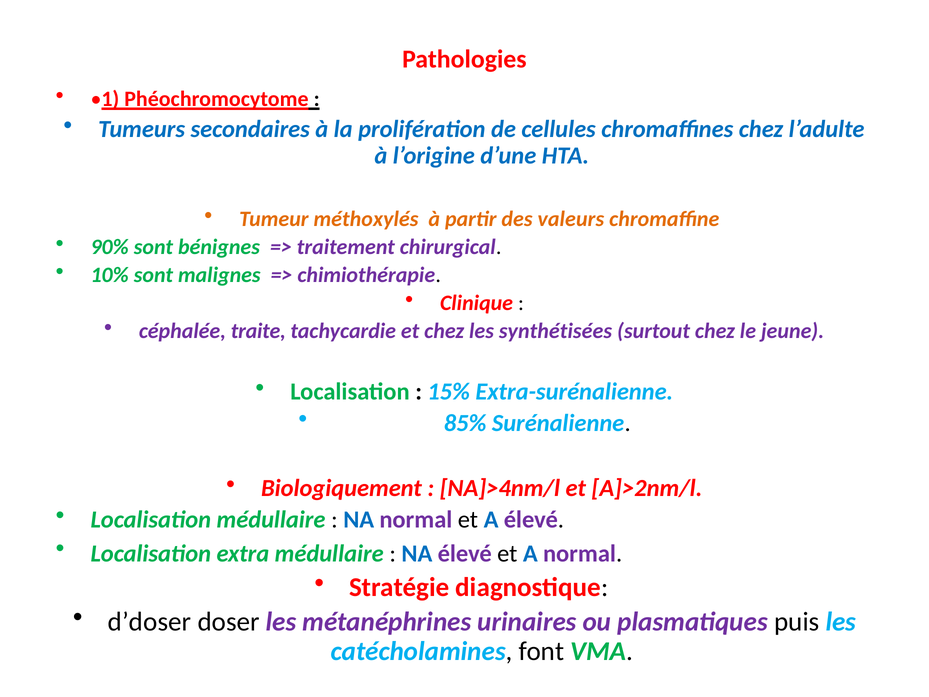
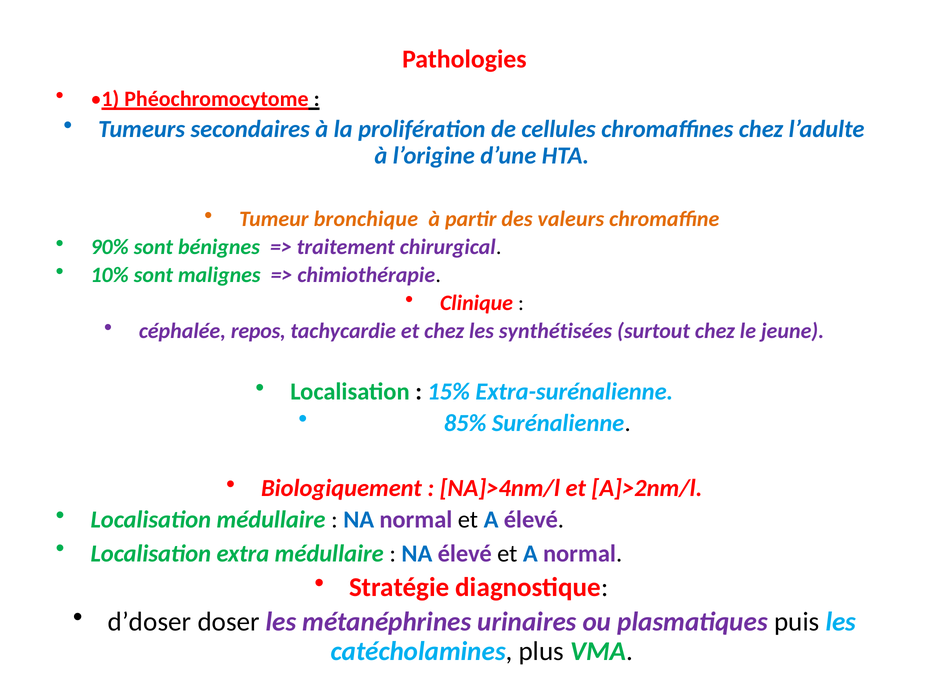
méthoxylés: méthoxylés -> bronchique (366, 219)
traite: traite -> repos (258, 331)
font: font -> plus (541, 651)
